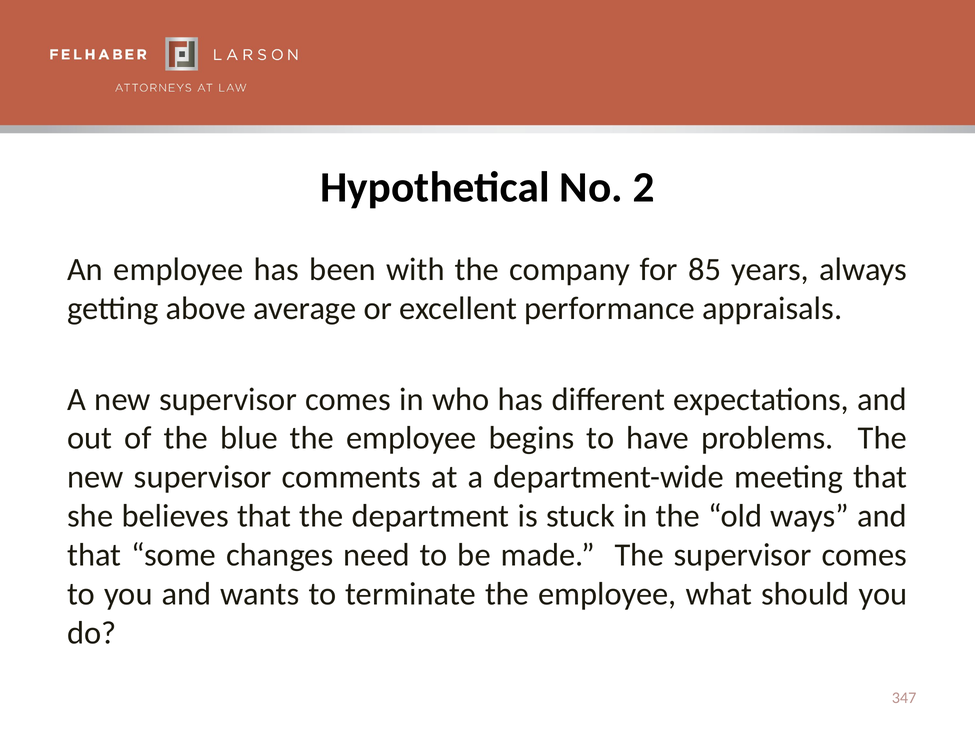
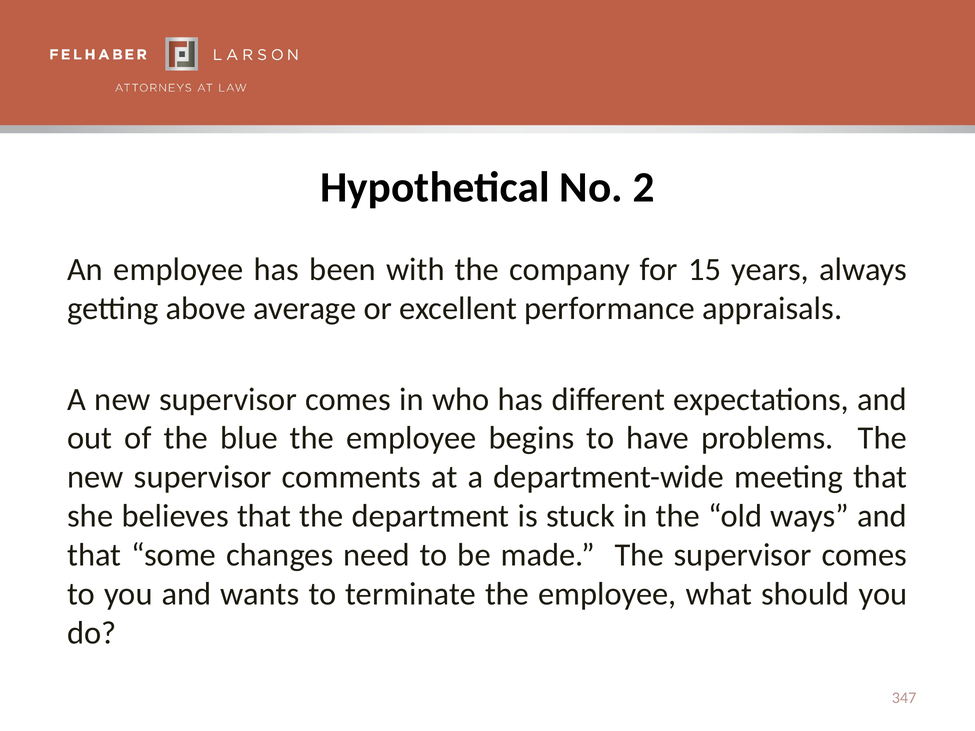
85: 85 -> 15 (705, 269)
